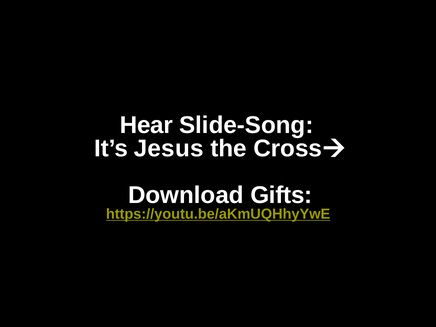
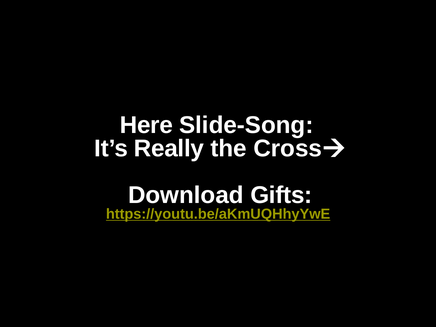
Hear: Hear -> Here (146, 125)
Jesus: Jesus -> Really (169, 149)
